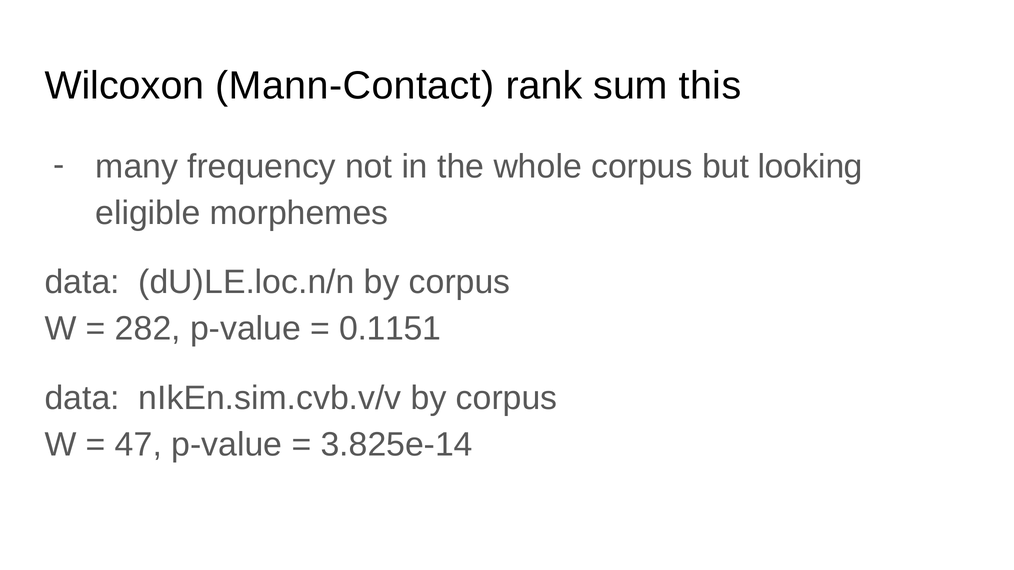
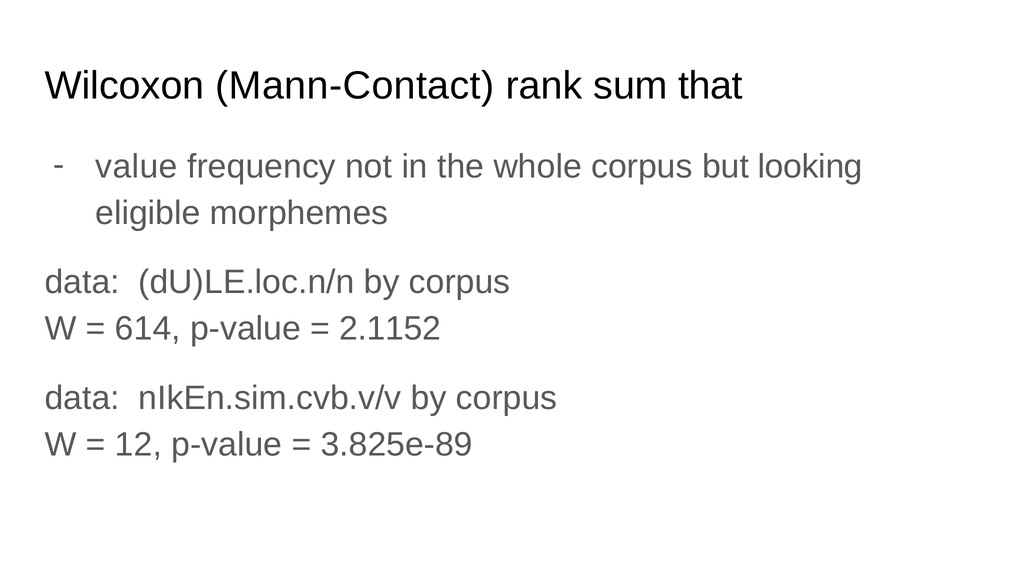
this: this -> that (710, 86)
many: many -> value (137, 167)
282: 282 -> 614 (148, 329)
0.1151: 0.1151 -> 2.1152 (390, 329)
47: 47 -> 12 (138, 445)
3.825e-14: 3.825e-14 -> 3.825e-89 (397, 445)
